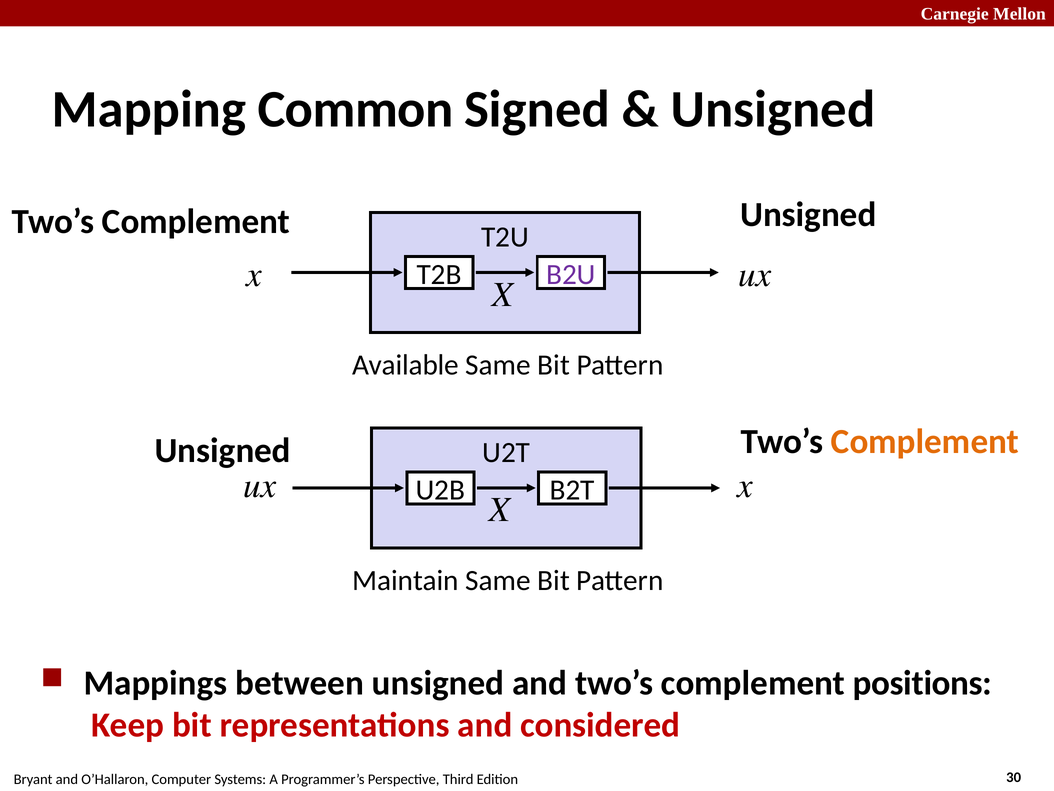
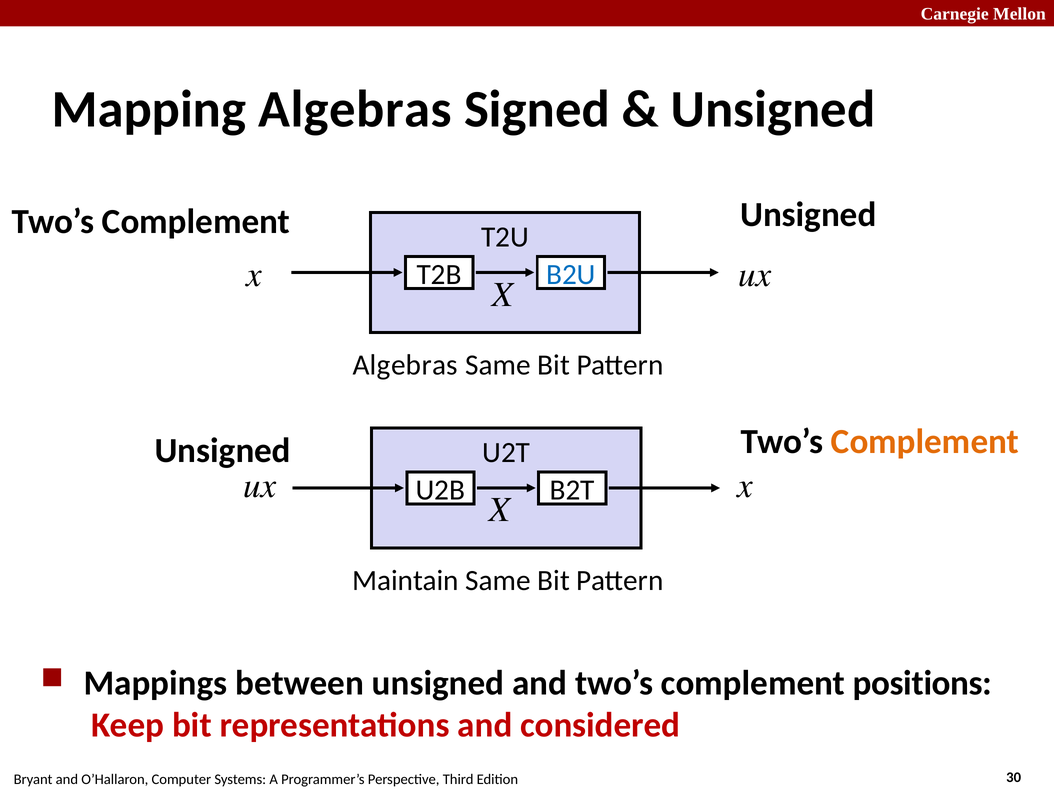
Mapping Common: Common -> Algebras (355, 109)
B2U colour: purple -> blue (571, 274)
Available: Available -> Algebras (405, 365)
